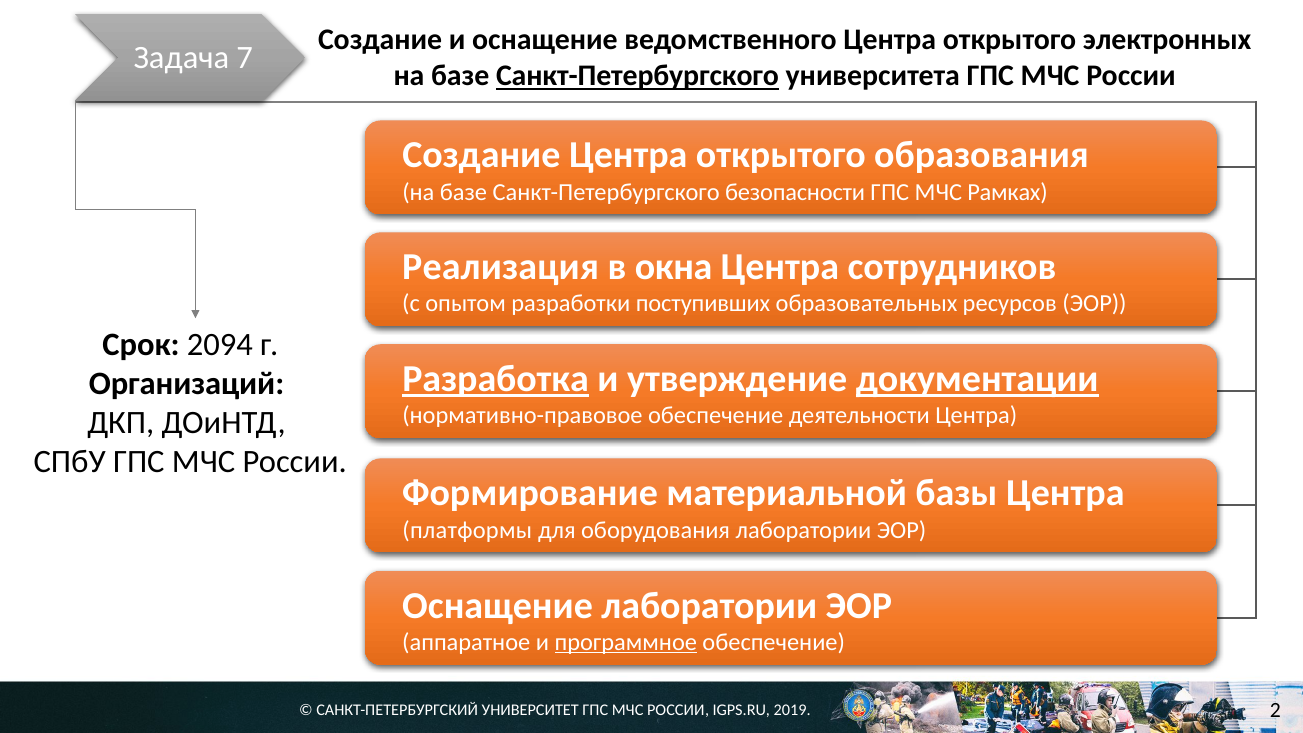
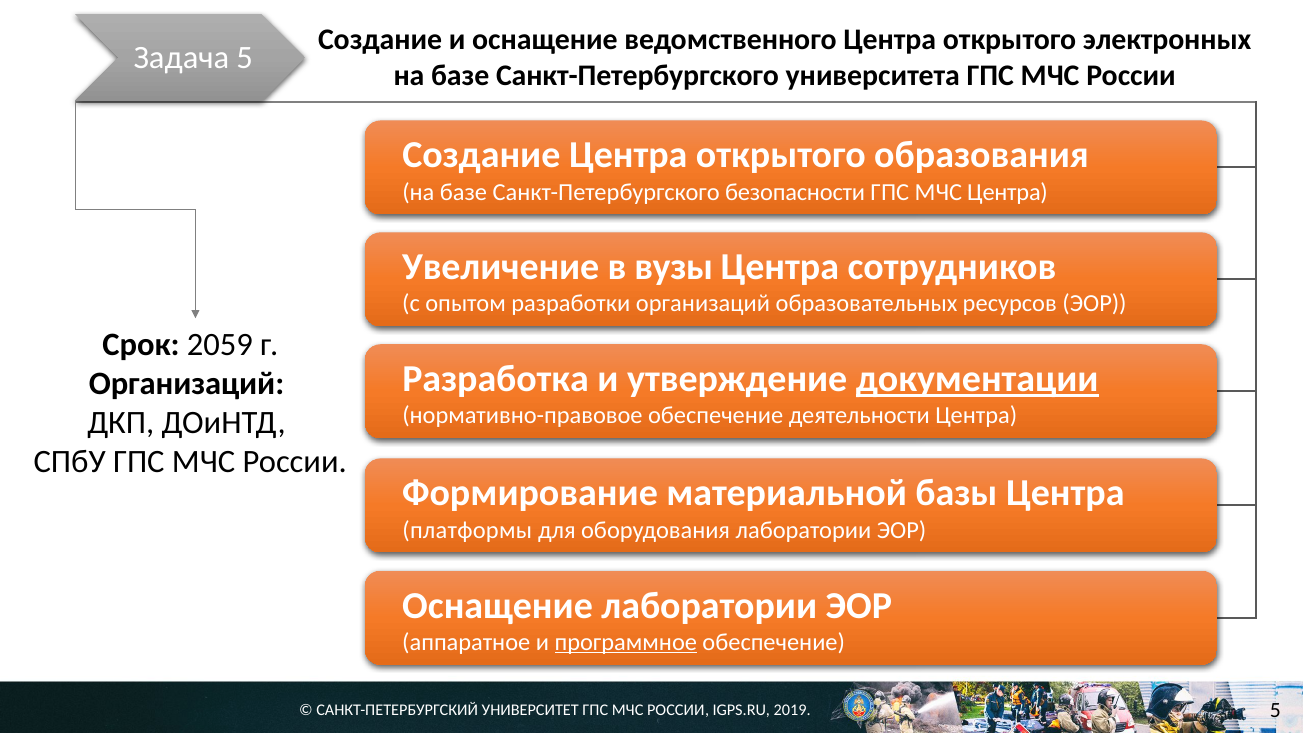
Задача 7: 7 -> 5 (245, 57)
Санкт-Петербургского underline: present -> none (638, 76)
МЧС Рамках: Рамках -> Центра (1008, 192)
Реализация: Реализация -> Увеличение (501, 267)
окна: окна -> вузы (674, 267)
разработки поступивших: поступивших -> организаций (703, 304)
2094: 2094 -> 2059 (220, 345)
Разработка underline: present -> none (496, 379)
2019 2: 2 -> 5 (1275, 710)
